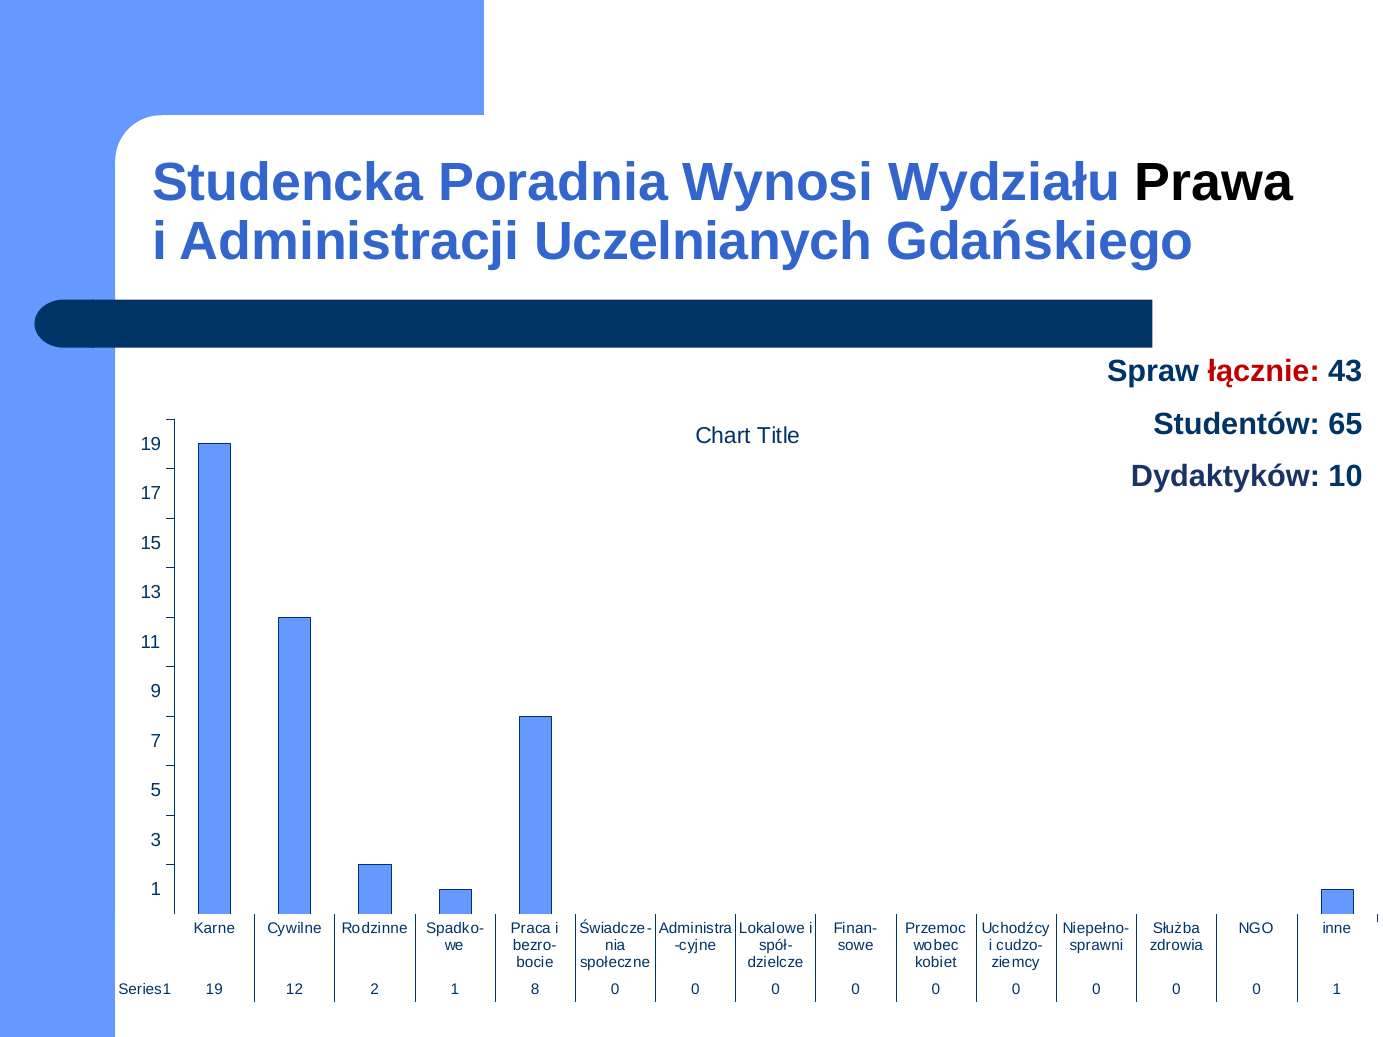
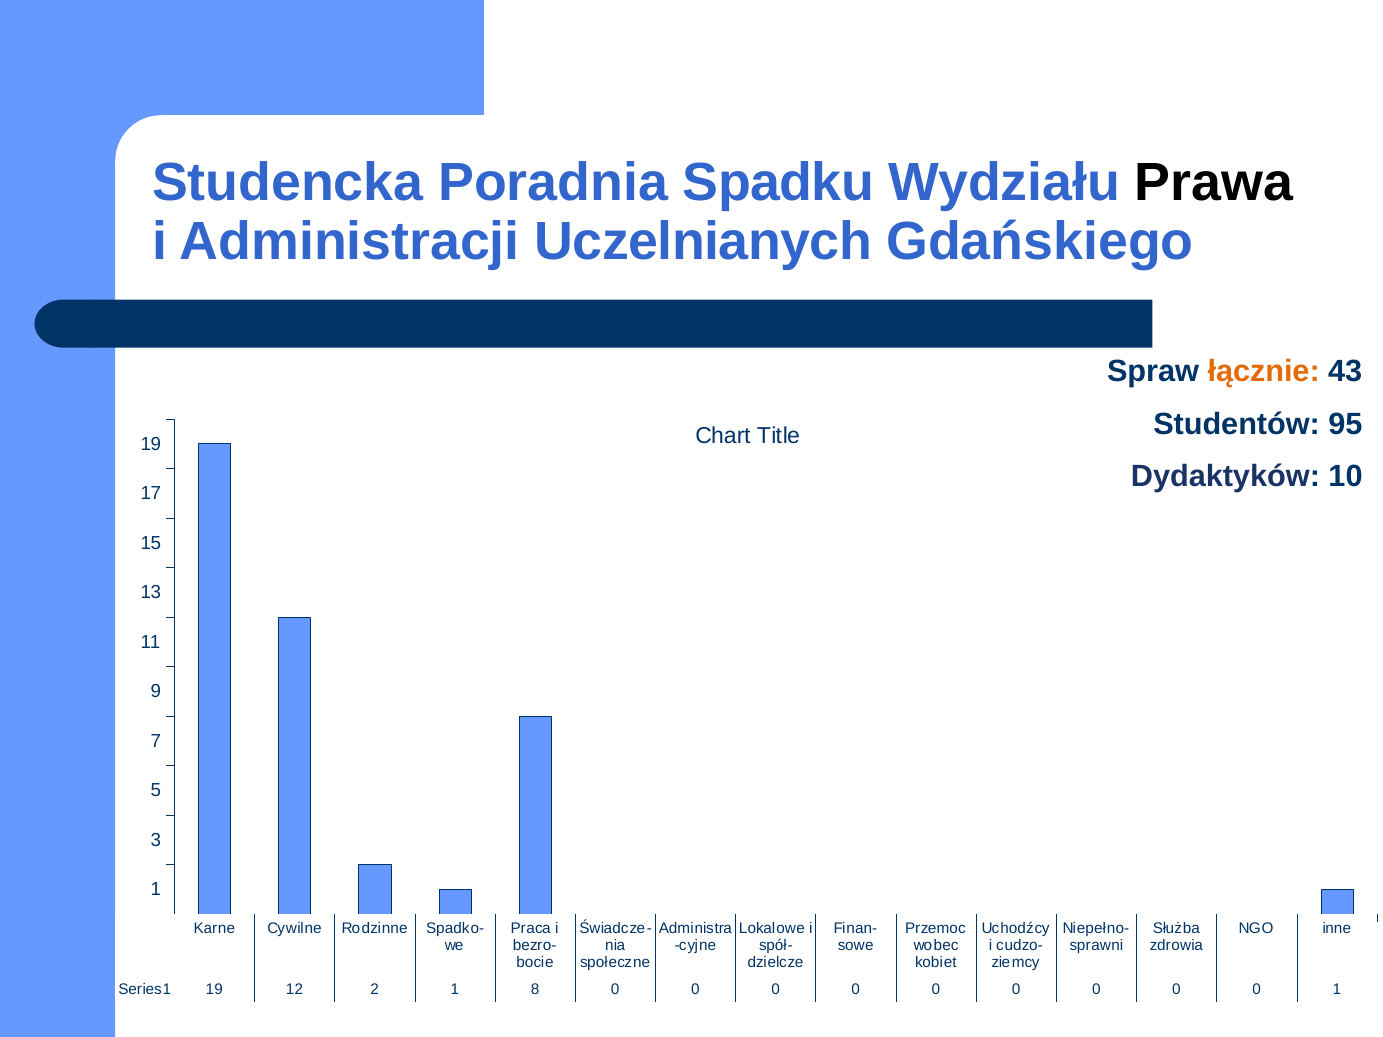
Wynosi: Wynosi -> Spadku (778, 183)
łącznie colour: red -> orange (1264, 372)
65: 65 -> 95 (1345, 424)
